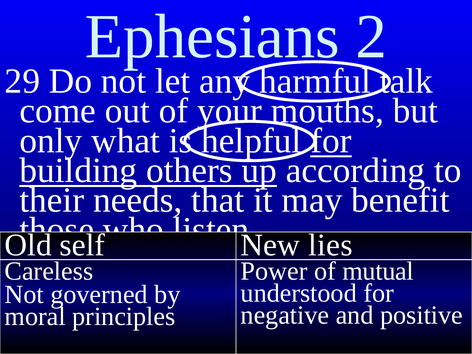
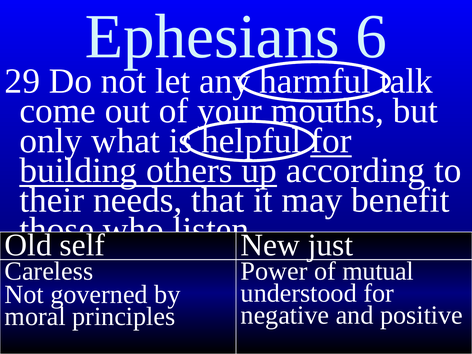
2: 2 -> 6 (371, 37)
lies: lies -> just (331, 245)
